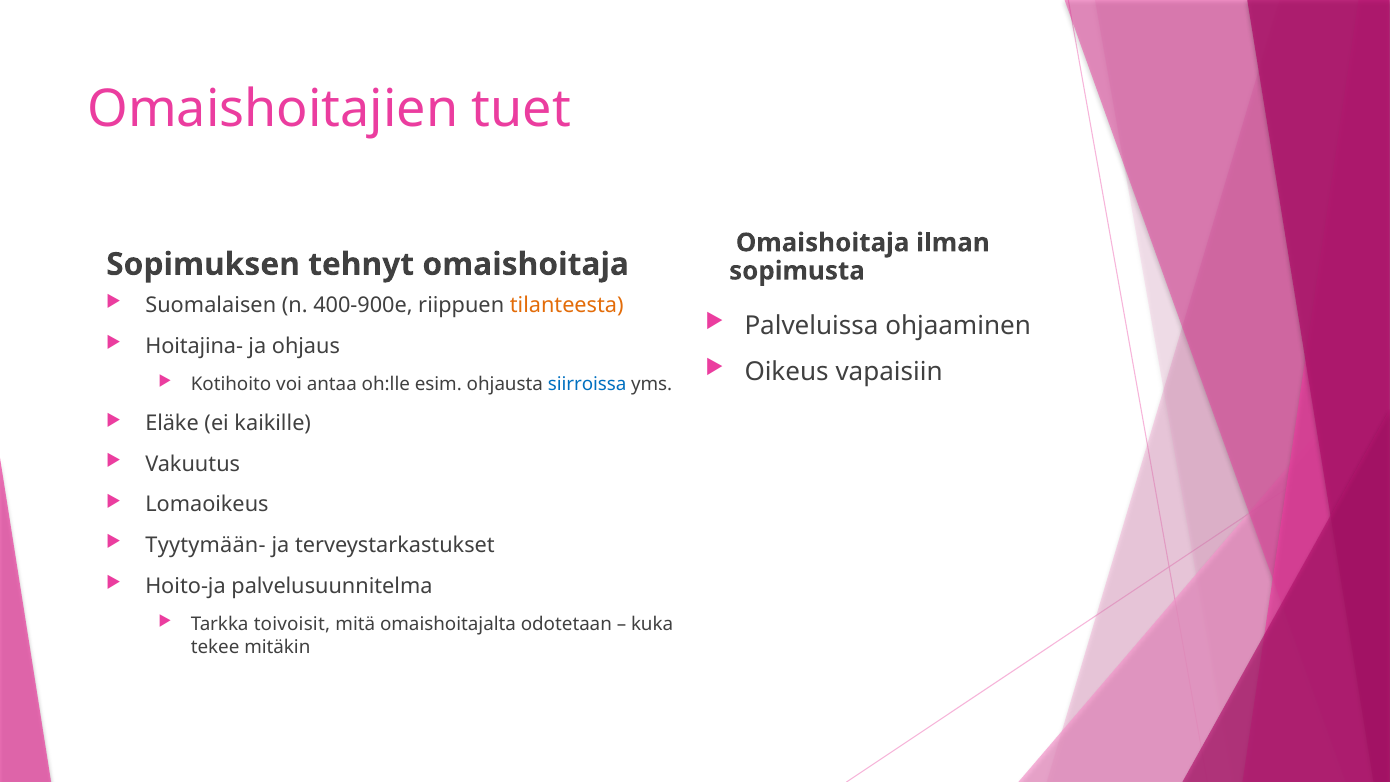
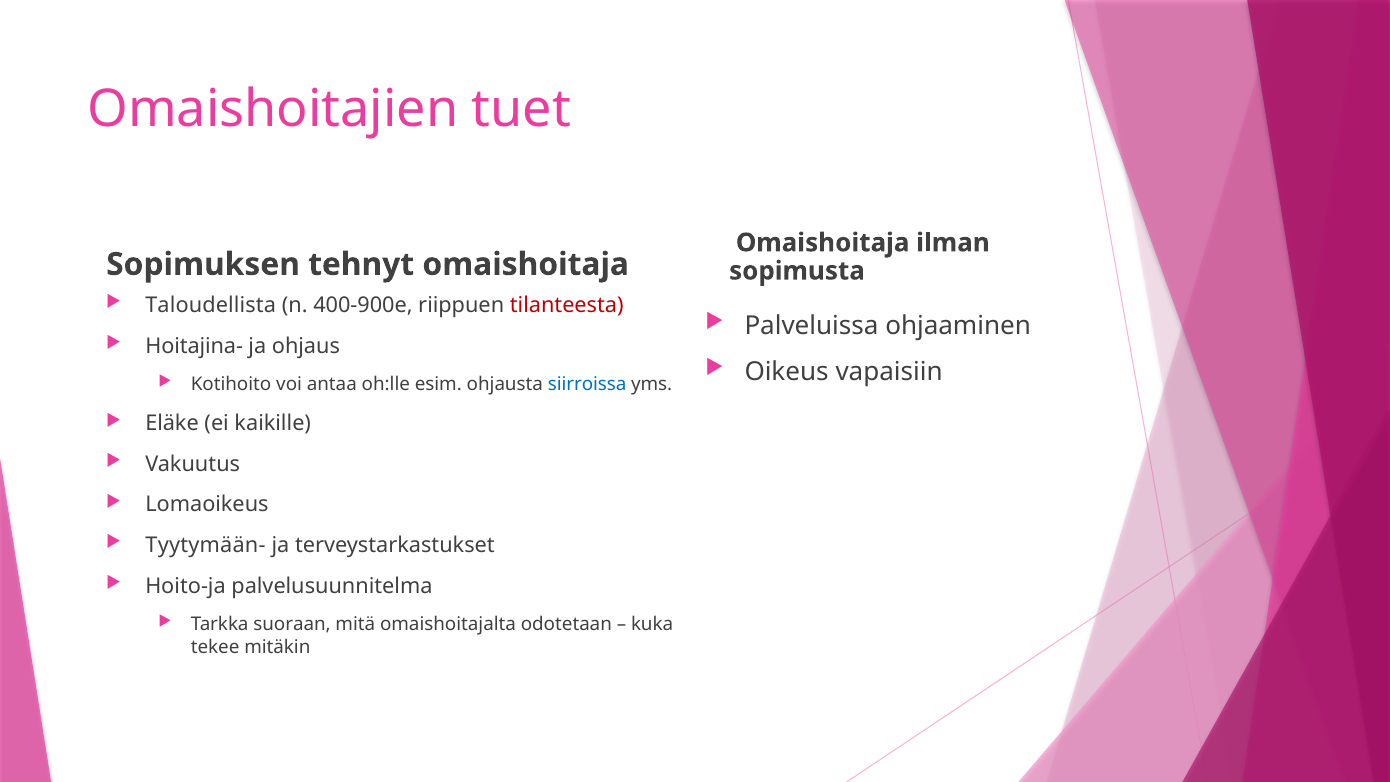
Suomalaisen: Suomalaisen -> Taloudellista (211, 305)
tilanteesta colour: orange -> red (567, 305)
toivoisit: toivoisit -> suoraan (292, 624)
